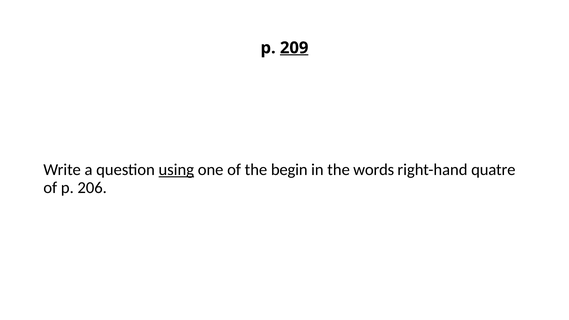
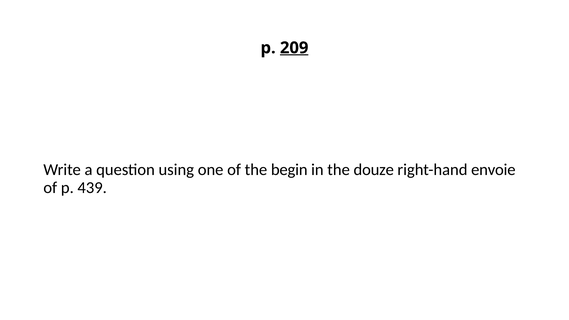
using underline: present -> none (176, 170)
words: words -> douze (374, 170)
quatre: quatre -> envoie (493, 170)
206: 206 -> 439 (92, 188)
